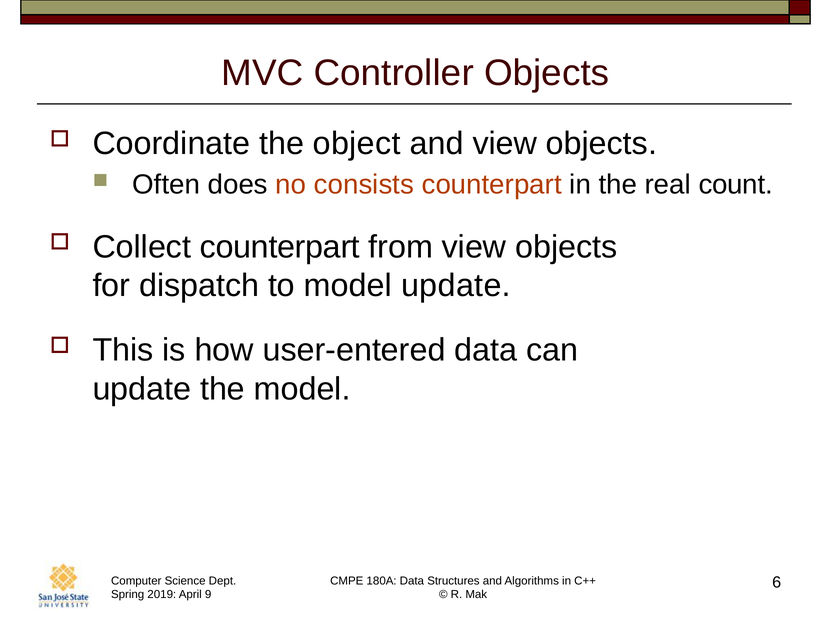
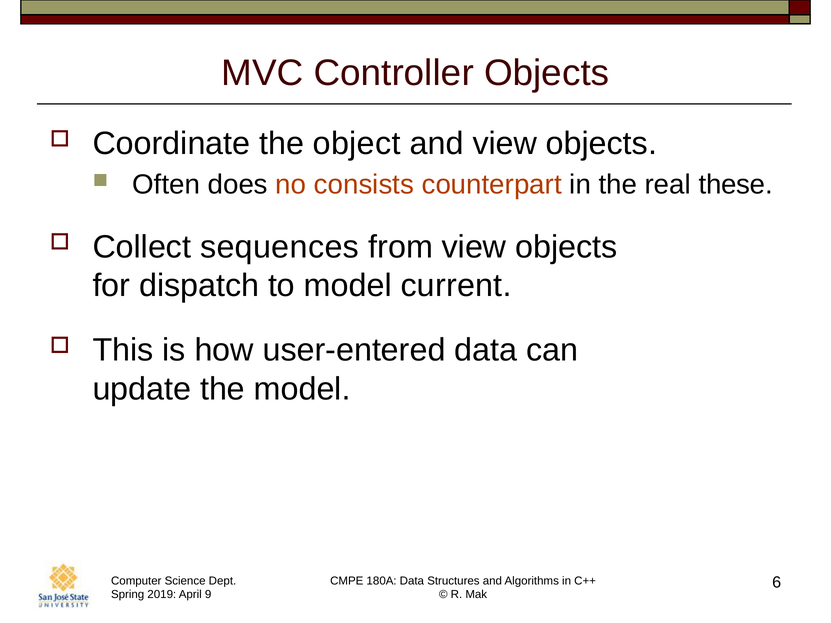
count: count -> these (736, 185)
Collect counterpart: counterpart -> sequences (280, 247)
model update: update -> current (456, 286)
